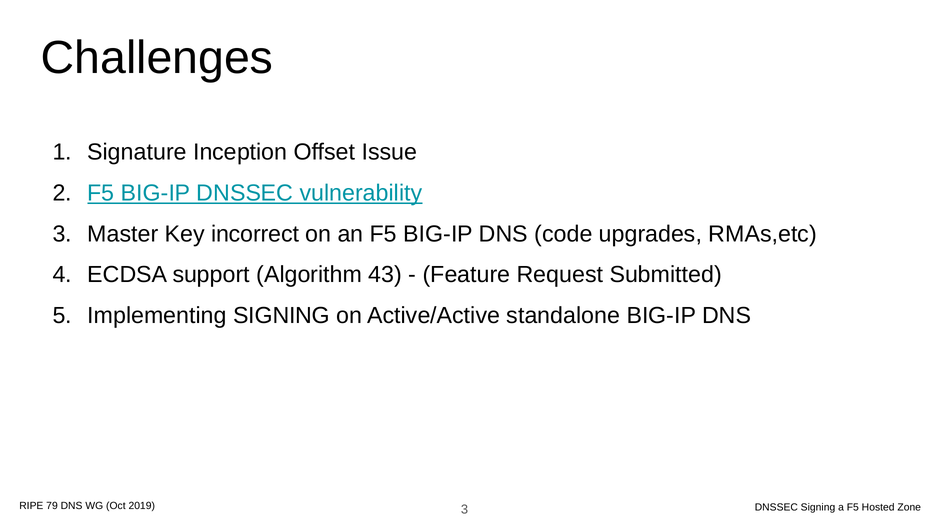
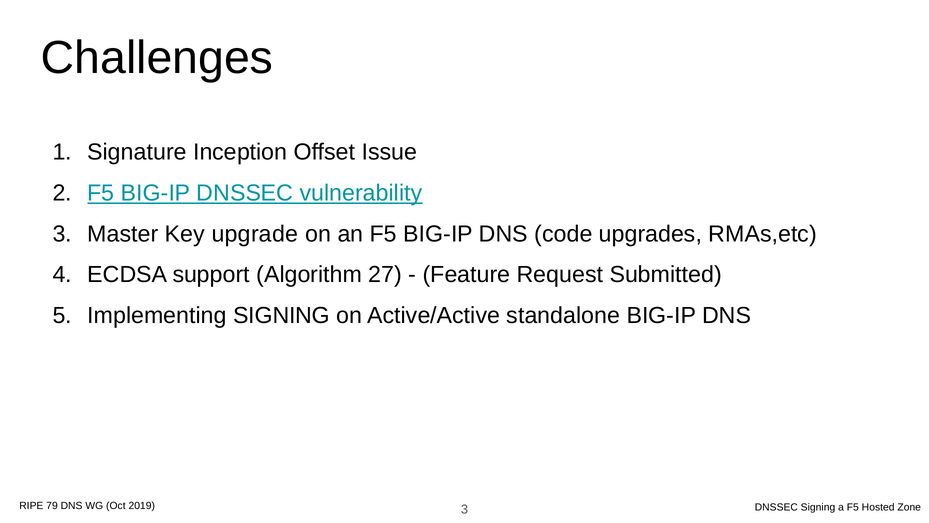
incorrect: incorrect -> upgrade (255, 234)
43: 43 -> 27 (385, 274)
